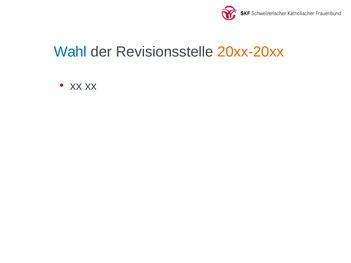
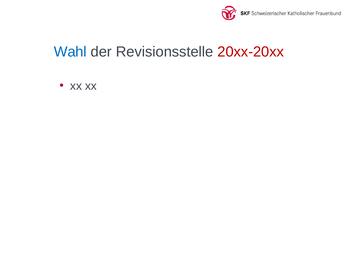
20xx-20xx colour: orange -> red (251, 52)
